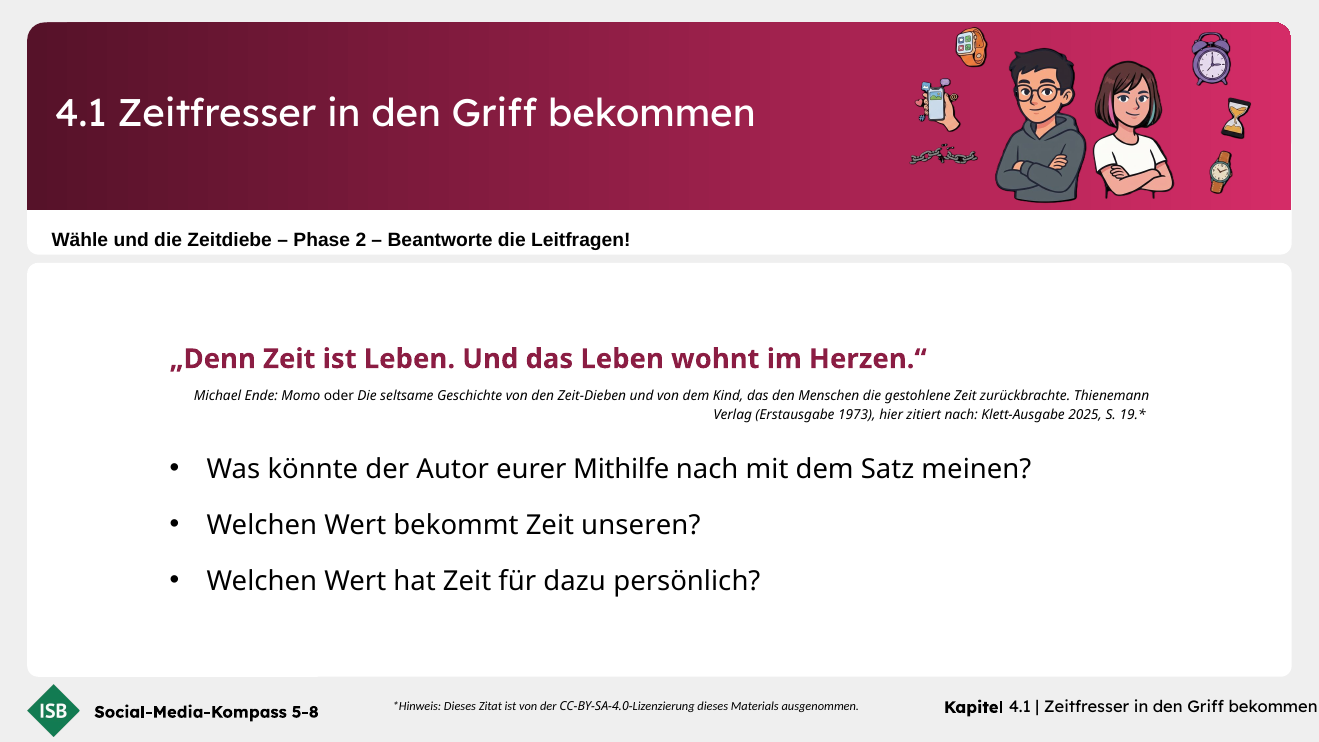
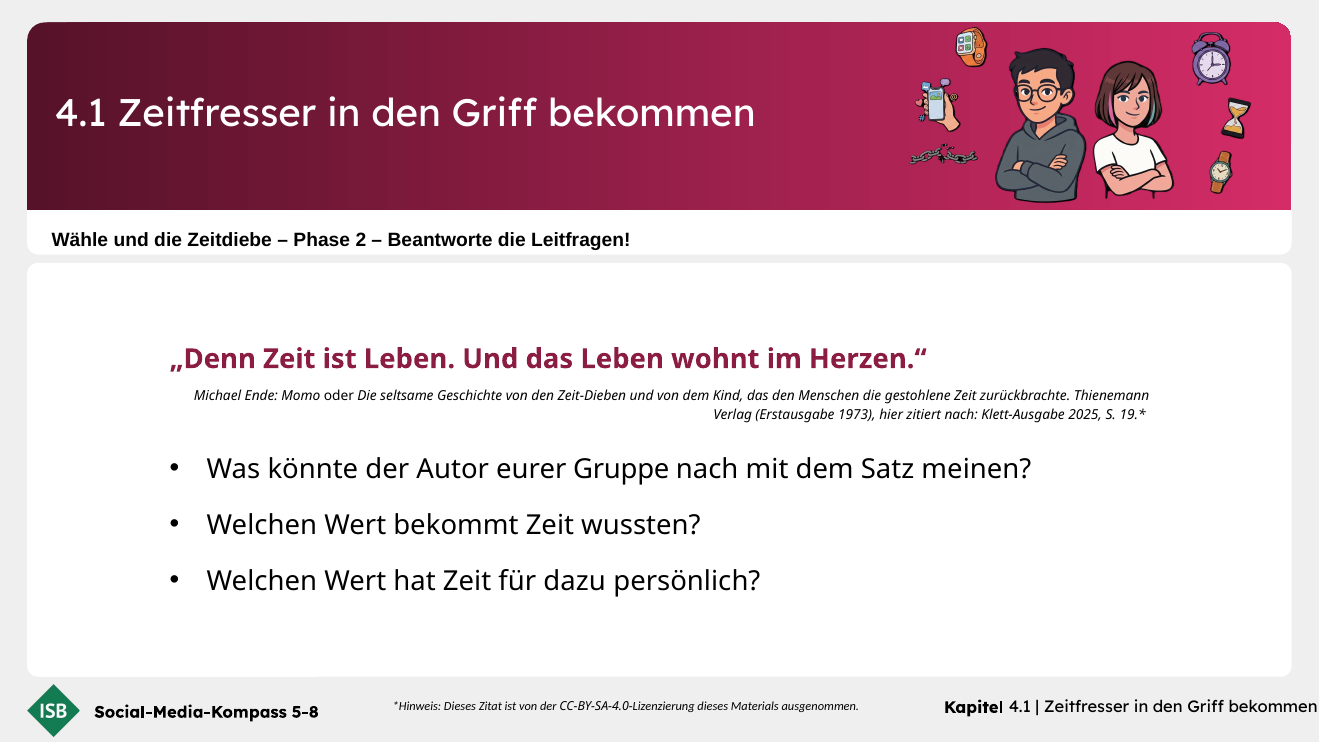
Mithilfe: Mithilfe -> Gruppe (621, 469)
unseren: unseren -> wussten (641, 525)
